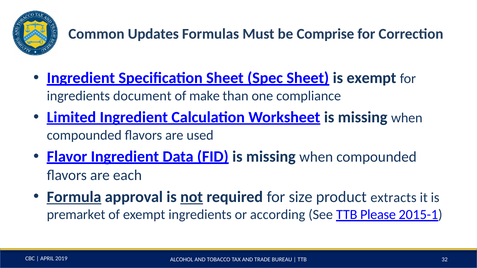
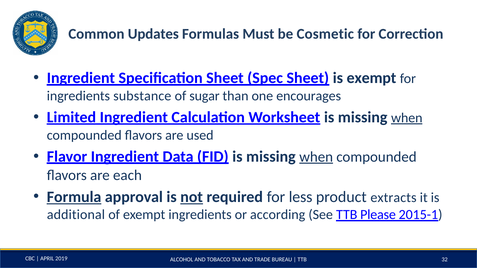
Comprise: Comprise -> Cosmetic (325, 34)
document: document -> substance (142, 96)
make: make -> sugar (205, 96)
compliance: compliance -> encourages (309, 96)
when underline: none -> present (407, 118)
when underline: none -> present (316, 157)
size: size -> less (301, 197)
premarket: premarket -> additional (76, 215)
